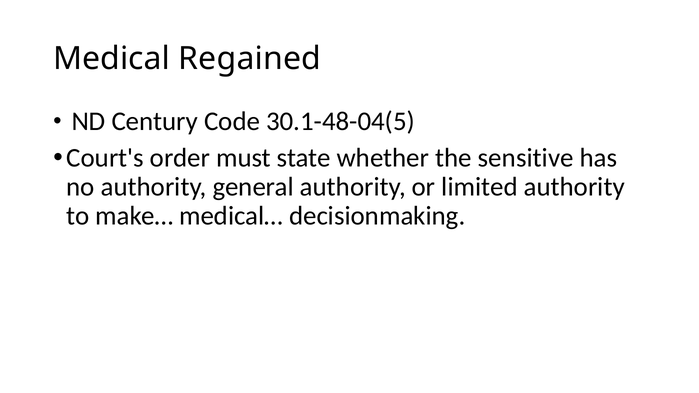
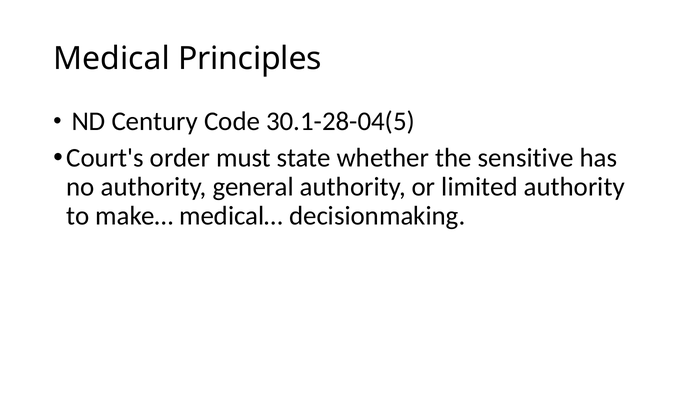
Regained: Regained -> Principles (250, 59)
30.1-48-04(5: 30.1-48-04(5 -> 30.1-28-04(5 (340, 122)
